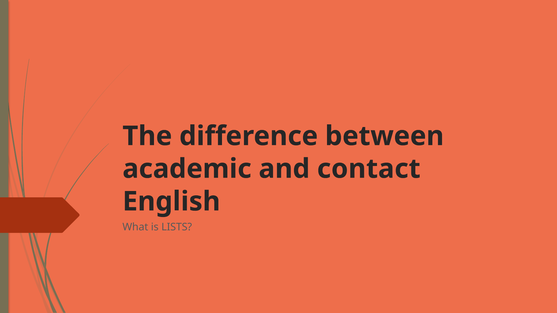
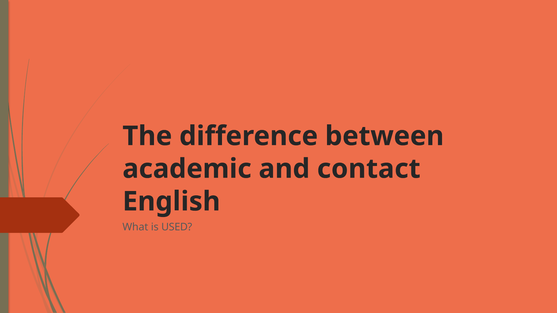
LISTS: LISTS -> USED (177, 227)
